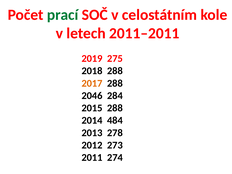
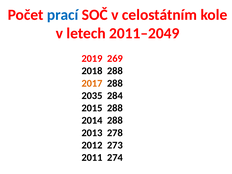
prací colour: green -> blue (63, 15)
2011–2011: 2011–2011 -> 2011–2049 (144, 33)
275: 275 -> 269 (115, 59)
2046: 2046 -> 2035 (92, 96)
2014 484: 484 -> 288 (115, 120)
